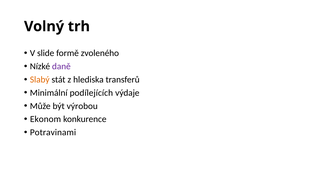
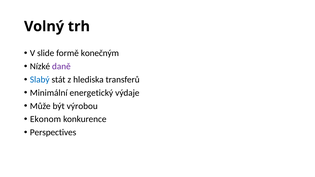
zvoleného: zvoleného -> konečným (100, 53)
Slabý colour: orange -> blue (40, 80)
podílejících: podílejících -> energetický (91, 93)
Potravinami: Potravinami -> Perspectives (53, 133)
